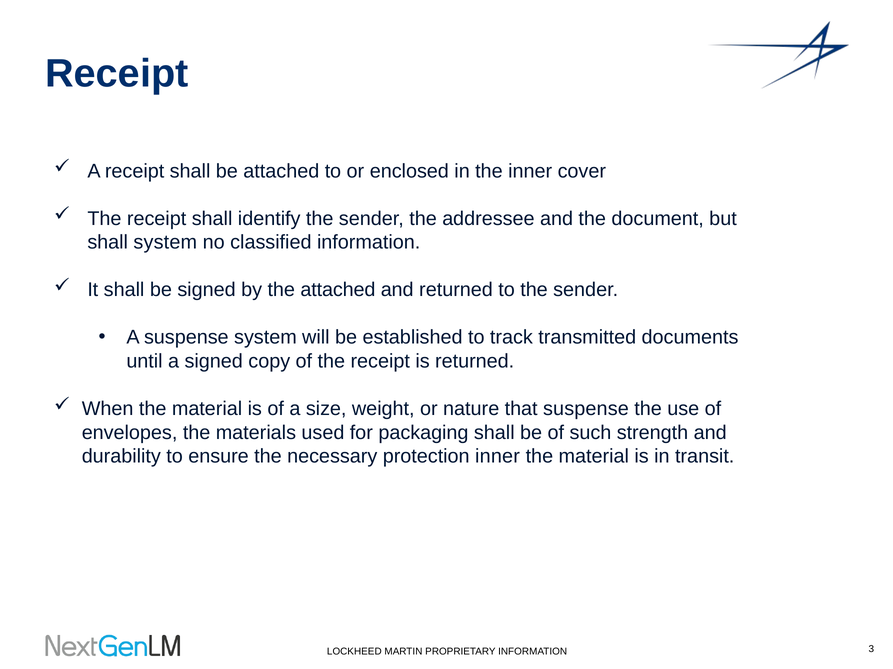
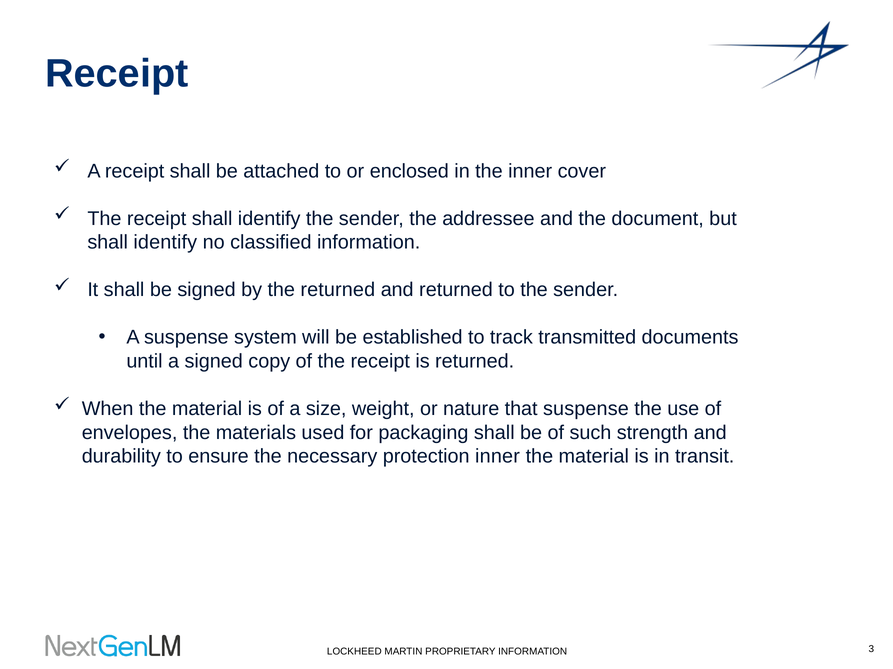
system: system -> identify (165, 243)
the attached: attached -> returned (338, 290)
